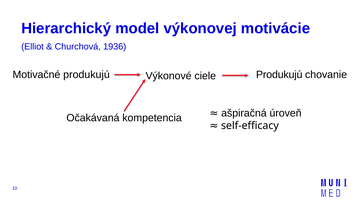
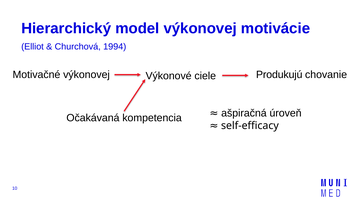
1936: 1936 -> 1994 (115, 46)
Motivačné produkujú: produkujú -> výkonovej (86, 75)
